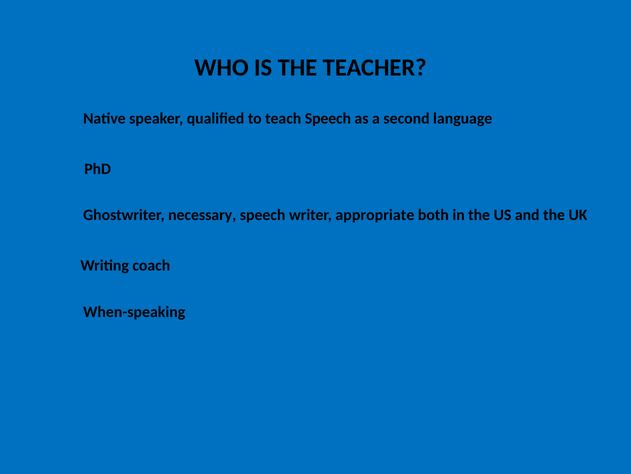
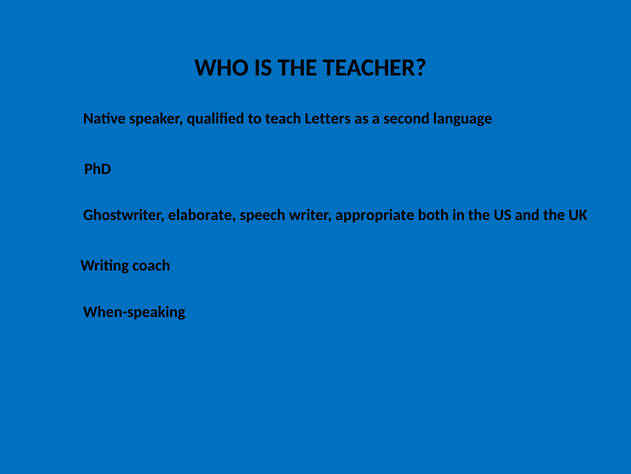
teach Speech: Speech -> Letters (328, 118)
necessary: necessary -> elaborate (202, 215)
